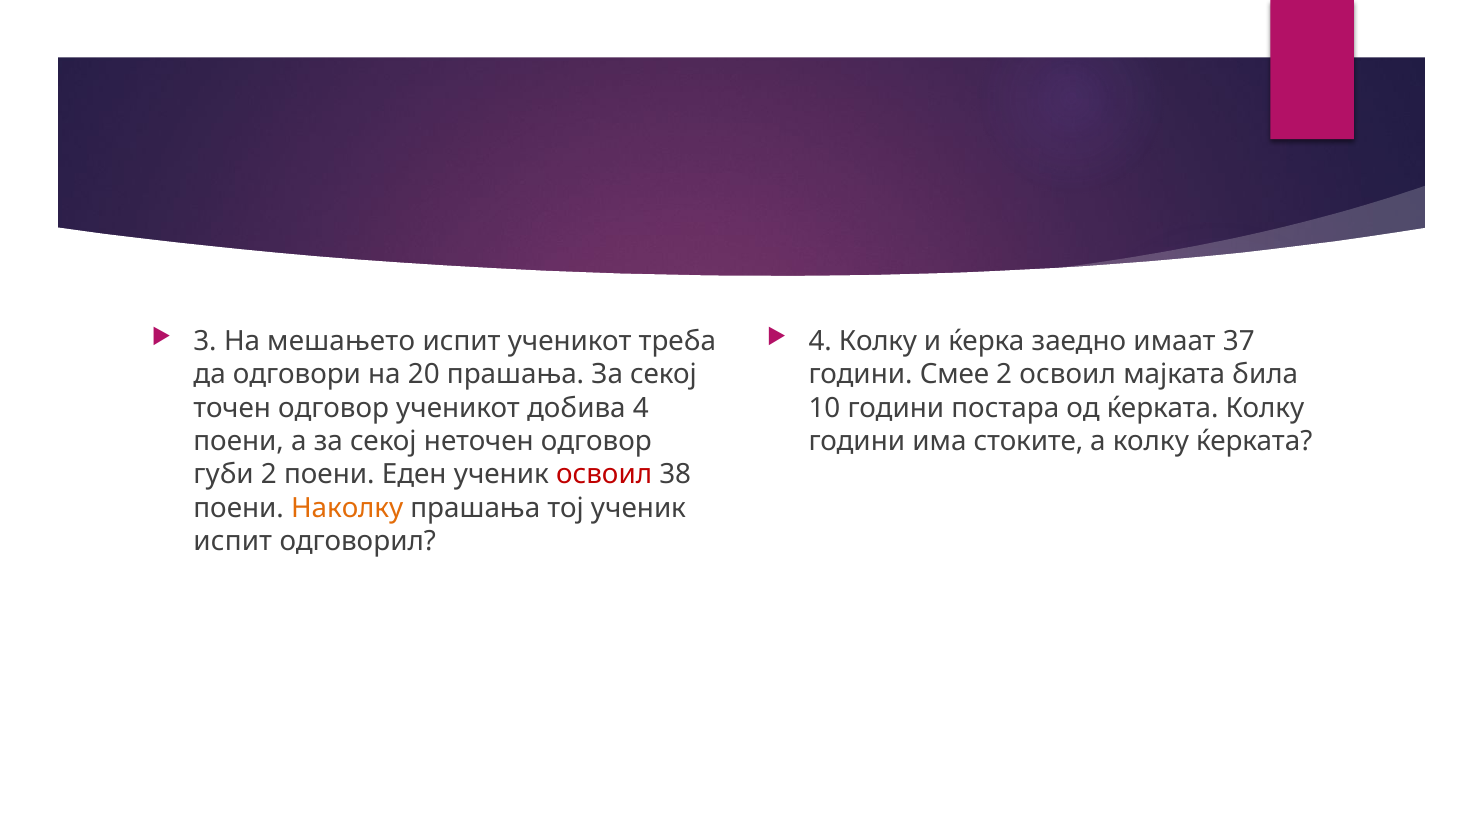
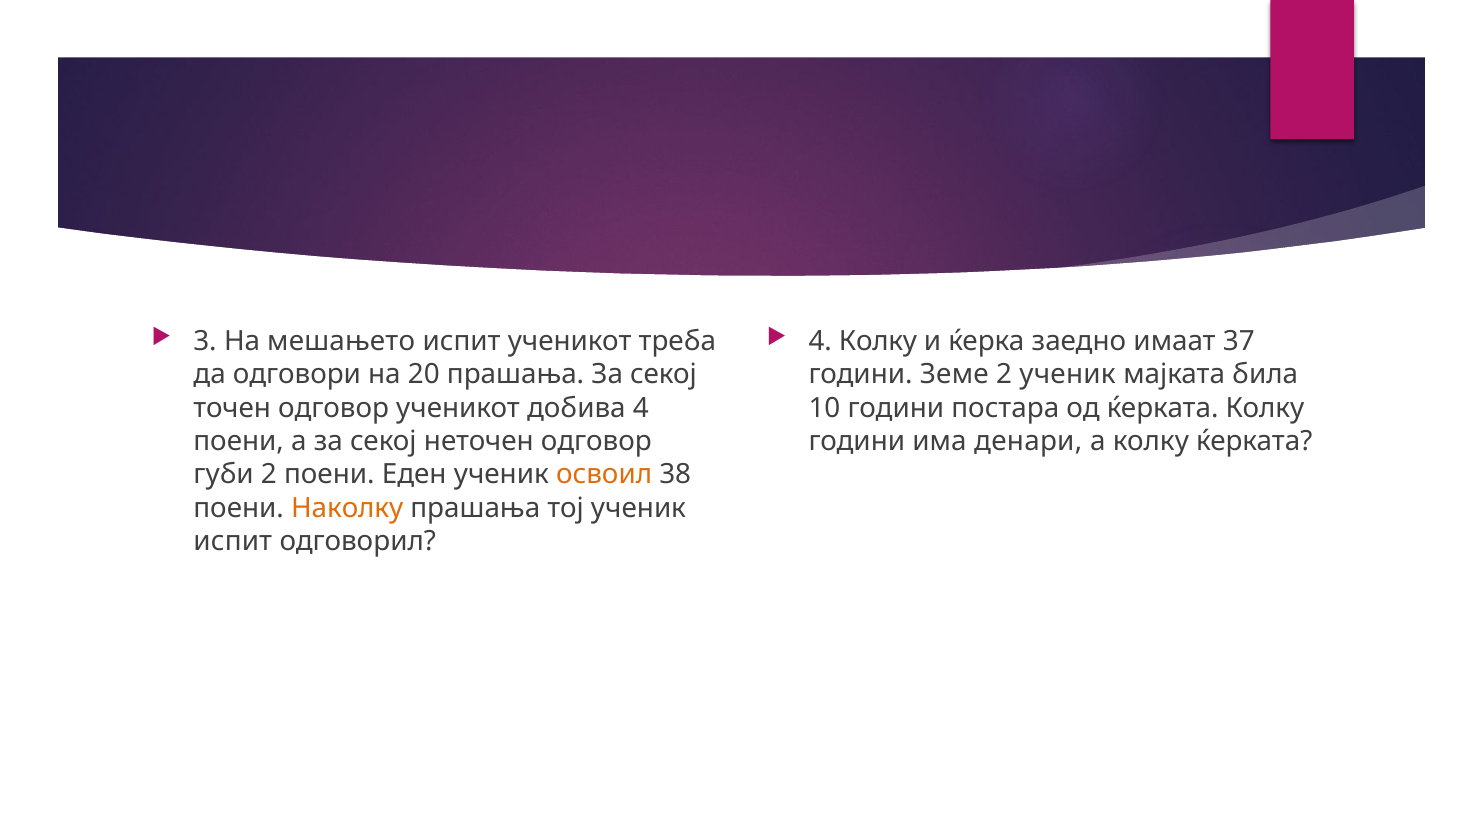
Смее: Смее -> Земе (954, 374)
2 освоил: освоил -> ученик (1068, 374)
стоките: стоките -> денари (1028, 441)
освоил colour: red -> orange (604, 475)
